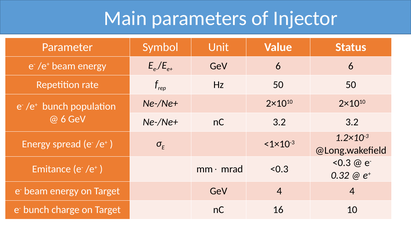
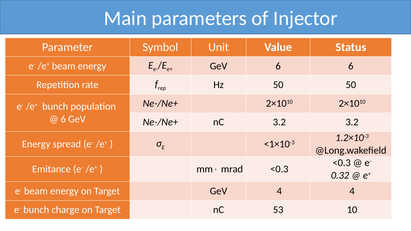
16: 16 -> 53 (278, 210)
